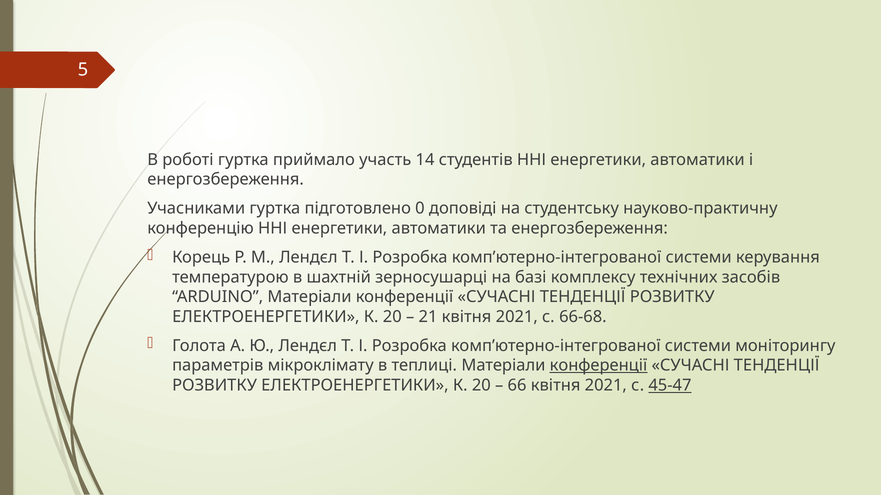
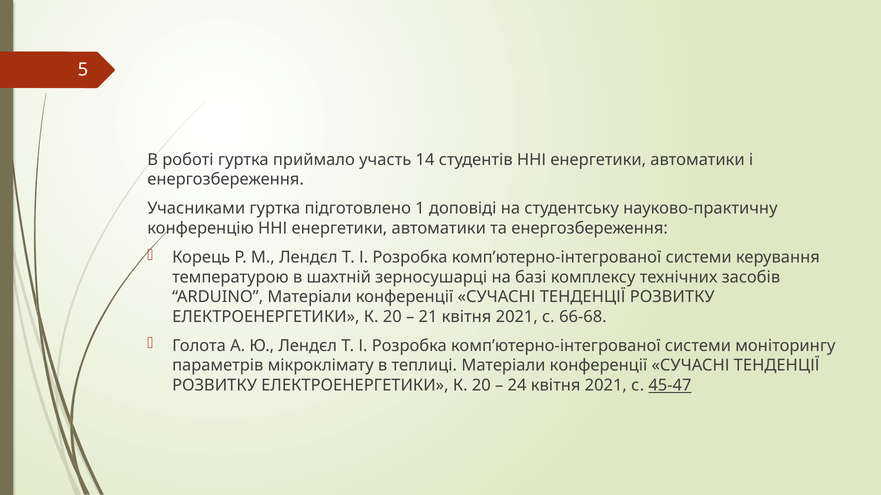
0: 0 -> 1 (420, 209)
конференції underline: present -> none (599, 366)
66: 66 -> 24 (517, 386)
